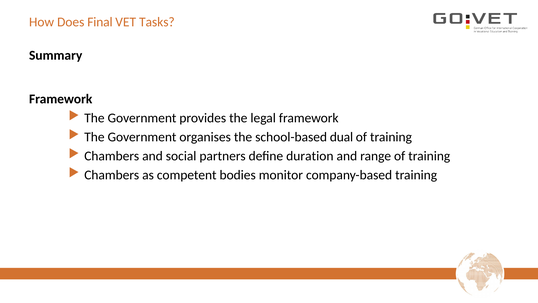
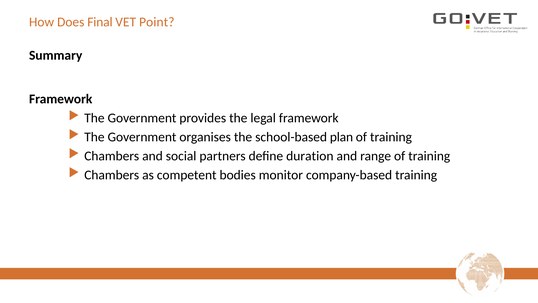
Tasks: Tasks -> Point (157, 22)
dual: dual -> plan (341, 137)
